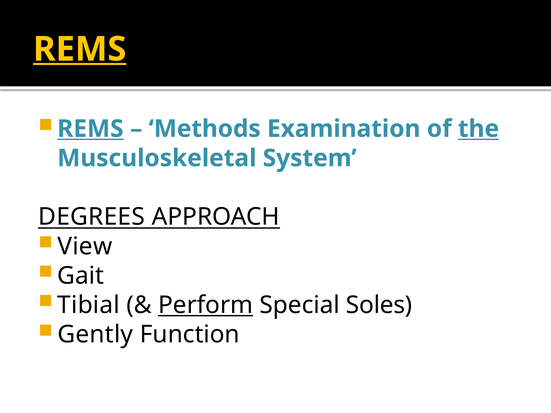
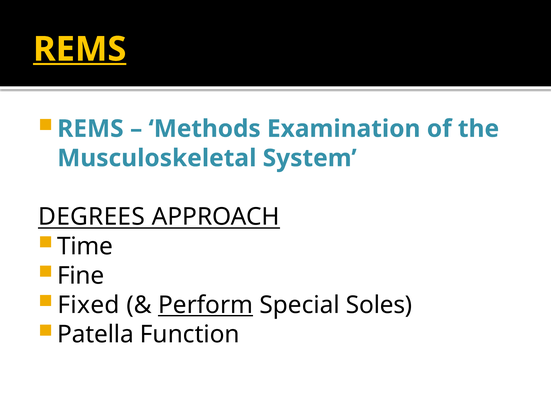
REMS underline: present -> none (90, 129)
the underline: present -> none (479, 129)
View: View -> Time (85, 246)
Gait: Gait -> Fine (81, 276)
Tibial: Tibial -> Fixed (89, 305)
Gently: Gently -> Patella (95, 335)
